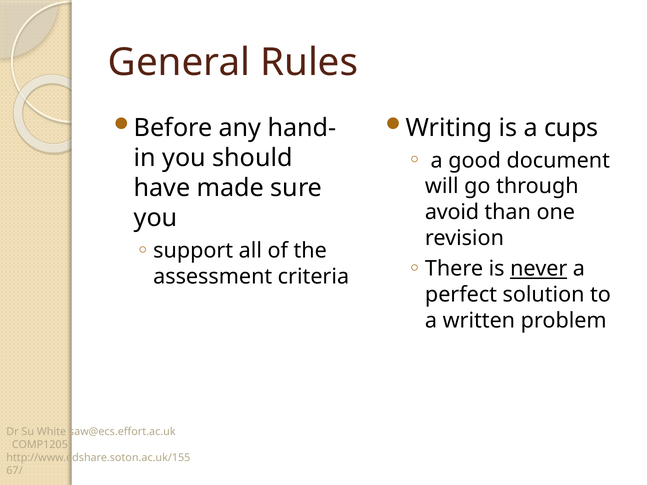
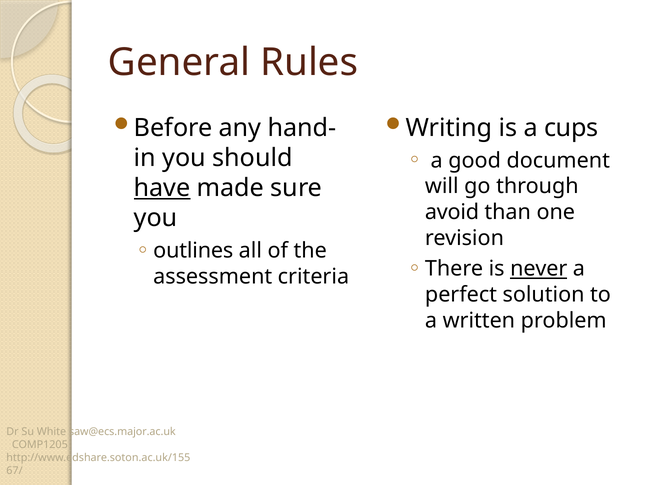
have underline: none -> present (162, 188)
support: support -> outlines (193, 251)
saw@ecs.effort.ac.uk: saw@ecs.effort.ac.uk -> saw@ecs.major.ac.uk (122, 432)
